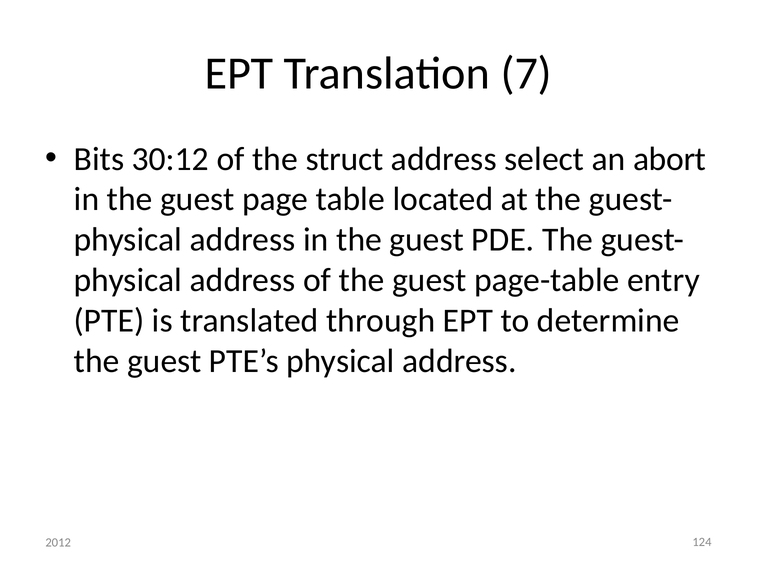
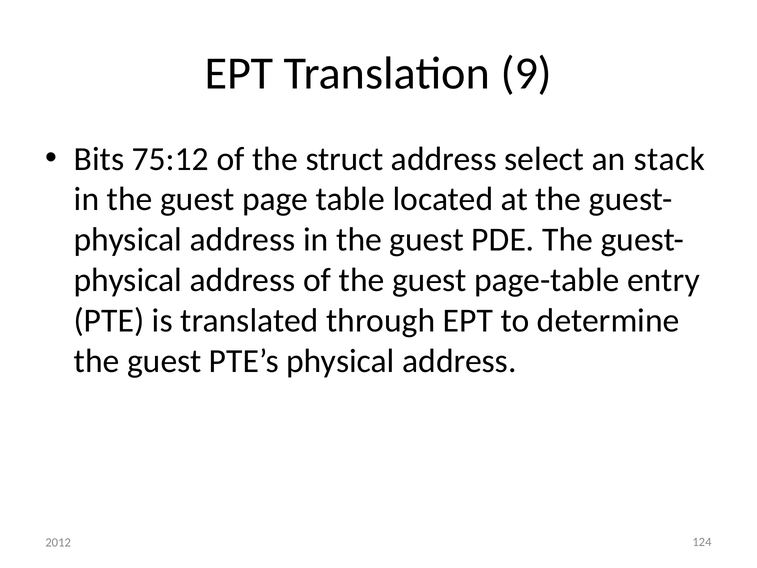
7: 7 -> 9 (526, 73)
30:12: 30:12 -> 75:12 (170, 159)
abort: abort -> stack (669, 159)
